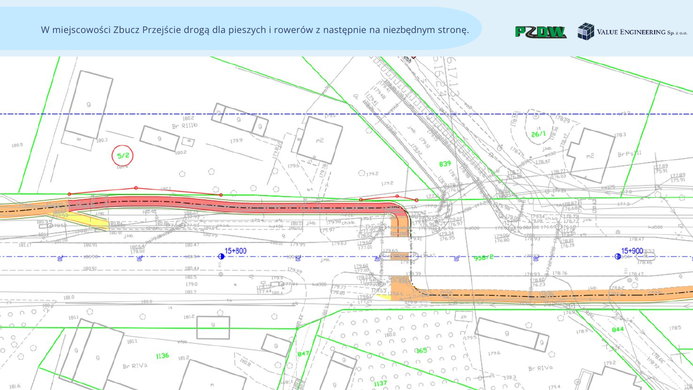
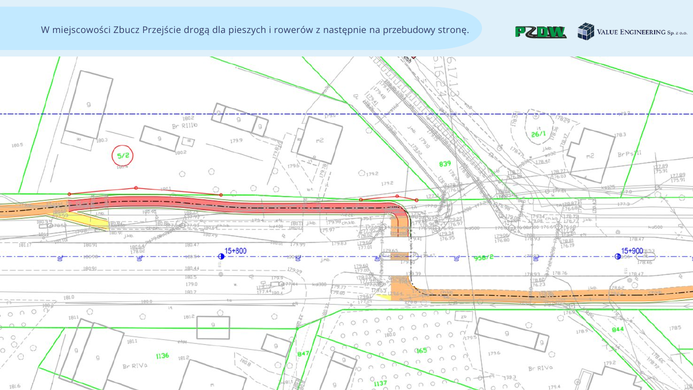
niezbędnym: niezbędnym -> przebudowy (409, 30)
